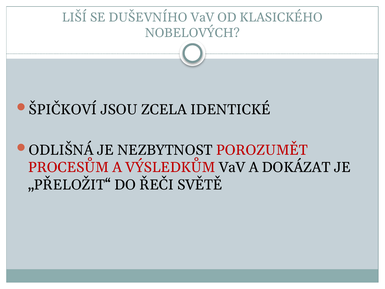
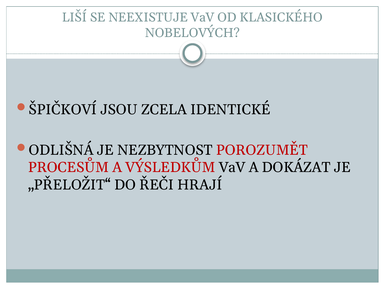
DUŠEVNÍHO: DUŠEVNÍHO -> NEEXISTUJE (148, 17)
SVĚTĚ: SVĚTĚ -> HRAJÍ (200, 185)
